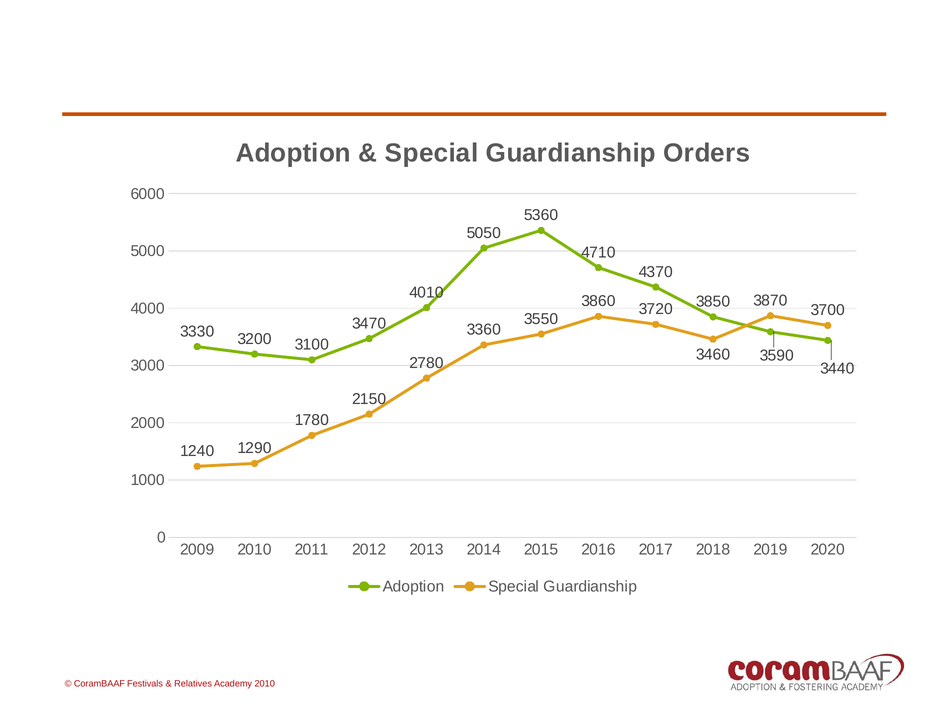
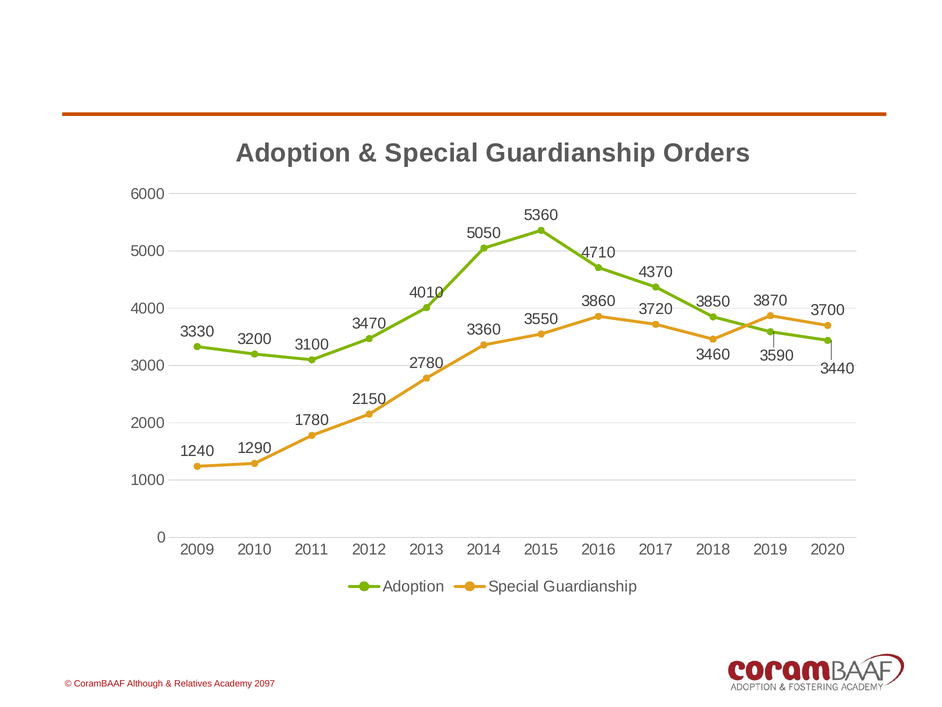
Festivals: Festivals -> Although (145, 683)
Academy 2010: 2010 -> 2097 (265, 683)
